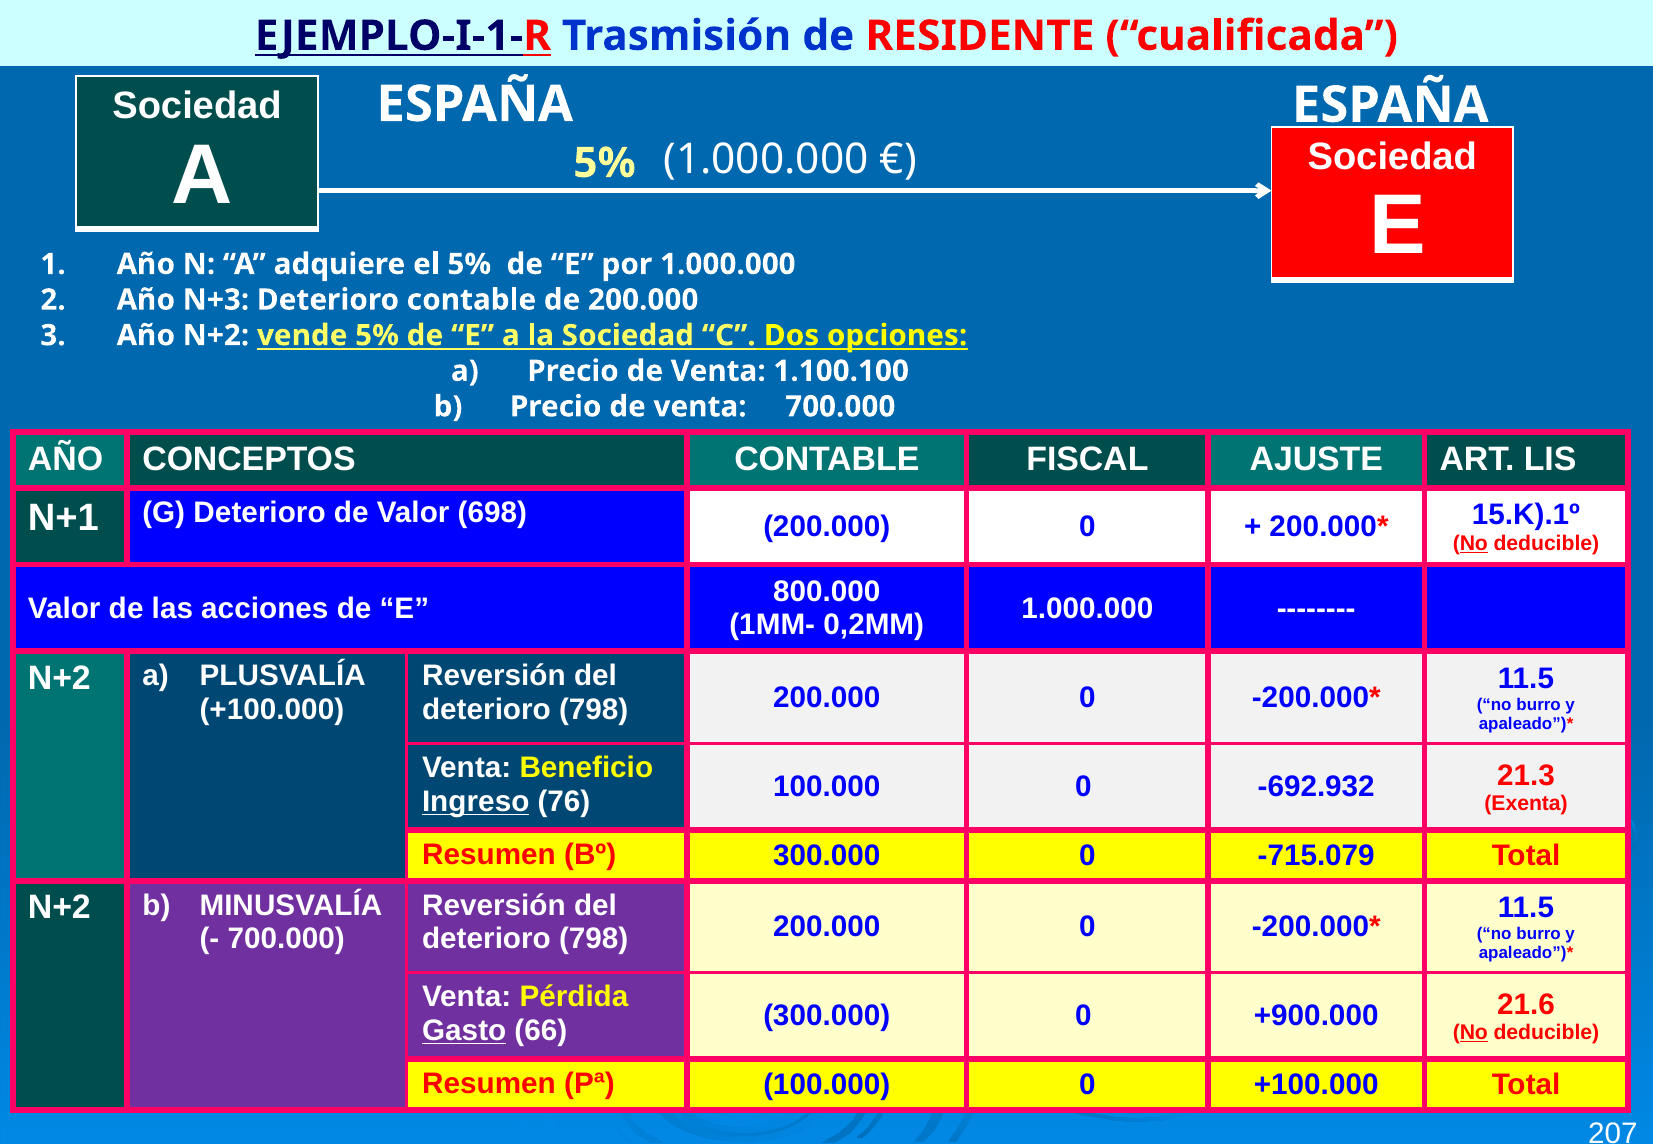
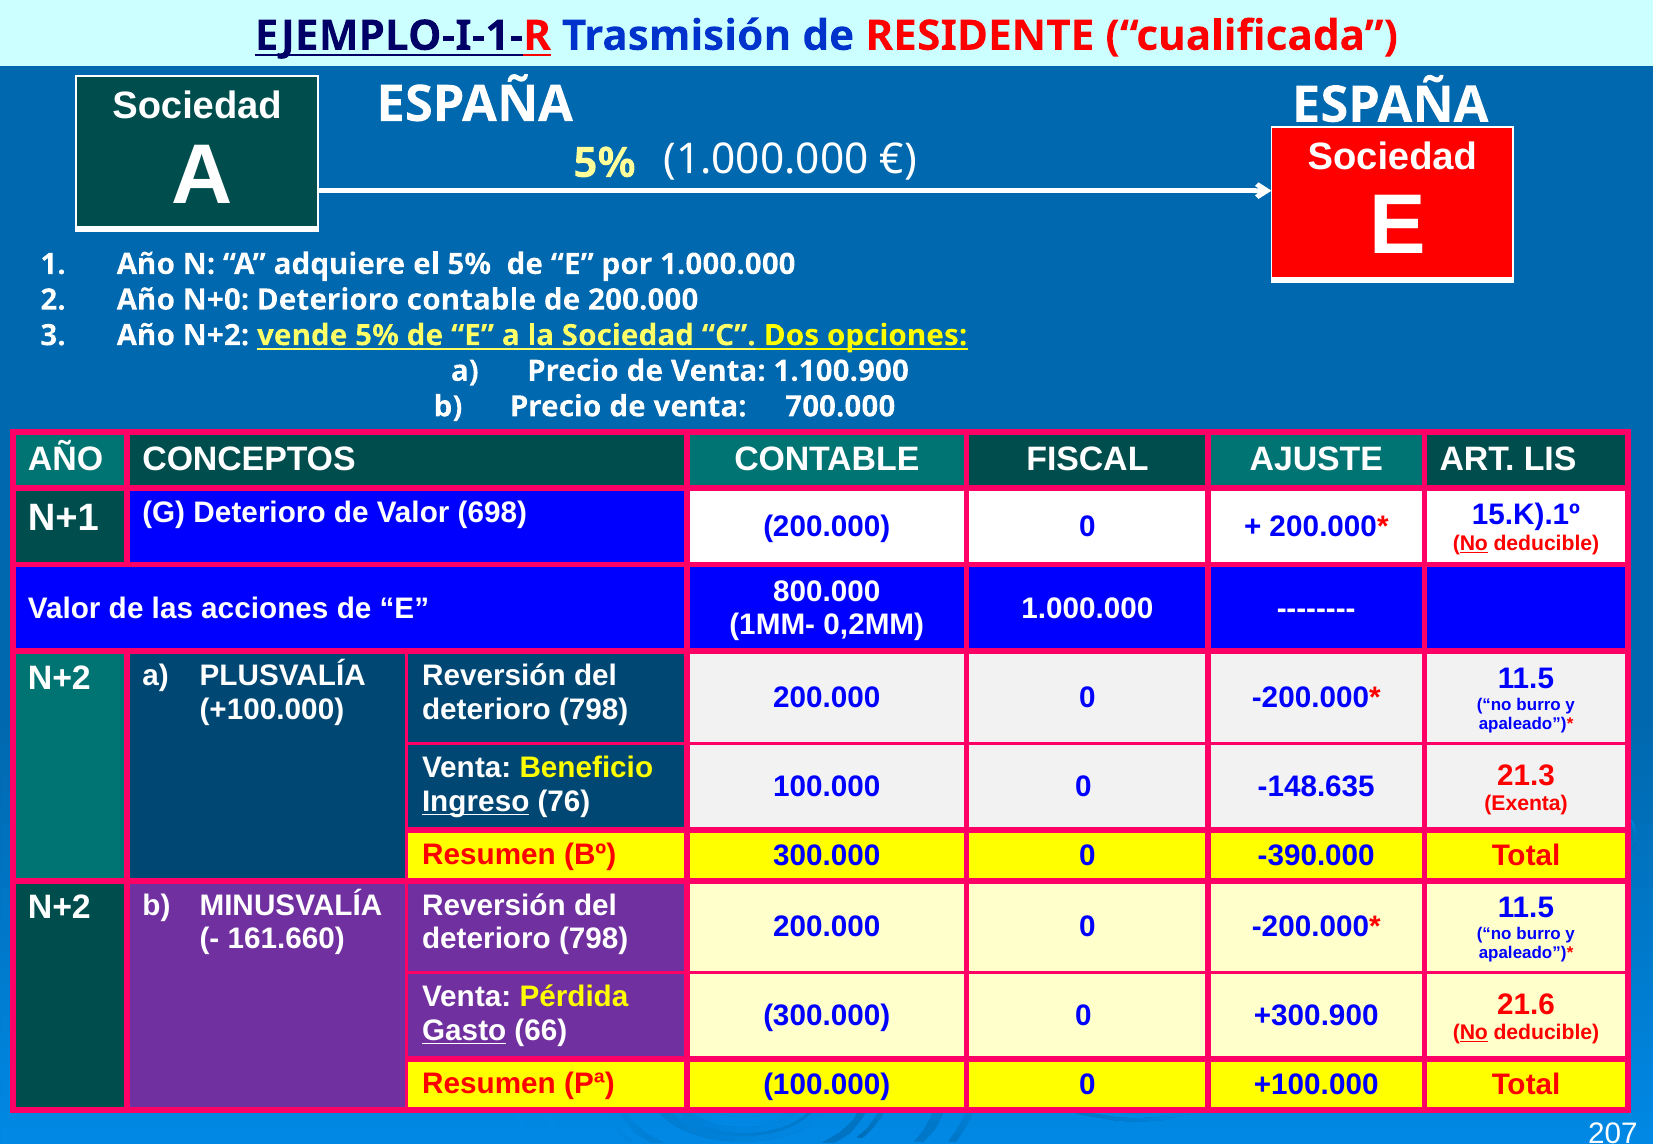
N+3: N+3 -> N+0 (216, 300)
1.100.100: 1.100.100 -> 1.100.900 (841, 371)
-692.932: -692.932 -> -148.635 (1316, 787)
-715.079: -715.079 -> -390.000 (1316, 856)
700.000: 700.000 -> 161.660 (286, 939)
+900.000: +900.000 -> +300.900 (1316, 1016)
